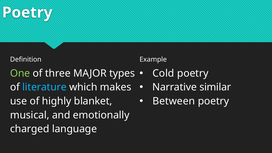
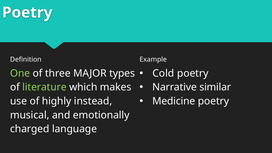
literature colour: light blue -> light green (44, 87)
Between: Between -> Medicine (174, 101)
blanket: blanket -> instead (93, 101)
